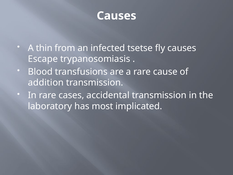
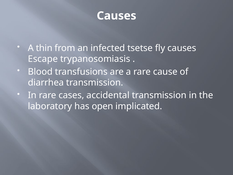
addition: addition -> diarrhea (46, 82)
most: most -> open (102, 106)
